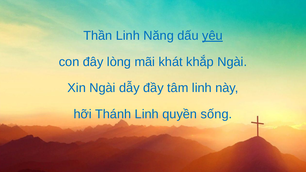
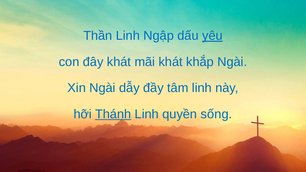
Năng: Năng -> Ngập (159, 36)
đây lòng: lòng -> khát (119, 62)
Thánh underline: none -> present (113, 114)
